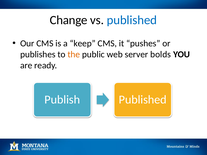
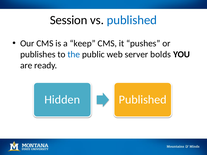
Change: Change -> Session (69, 20)
the colour: orange -> blue (74, 54)
Publish: Publish -> Hidden (62, 100)
